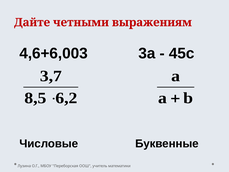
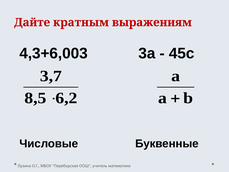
четными: четными -> кратным (81, 22)
4,6+6,003: 4,6+6,003 -> 4,3+6,003 (54, 53)
